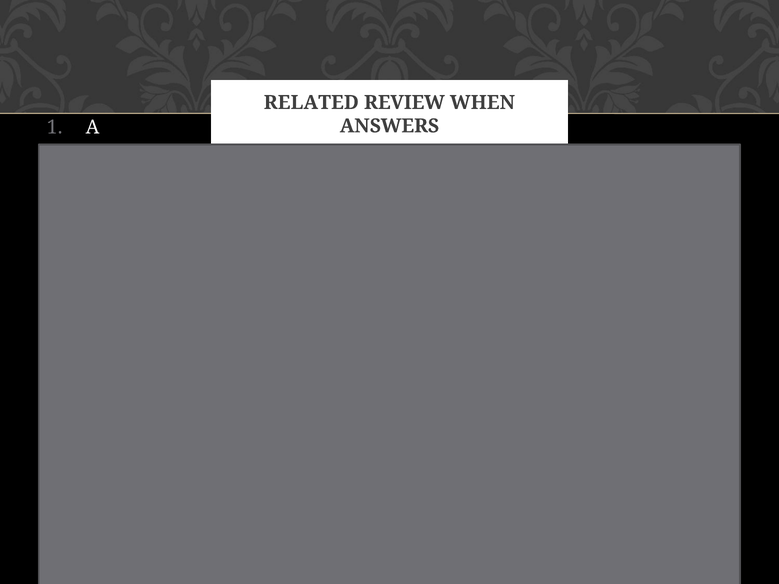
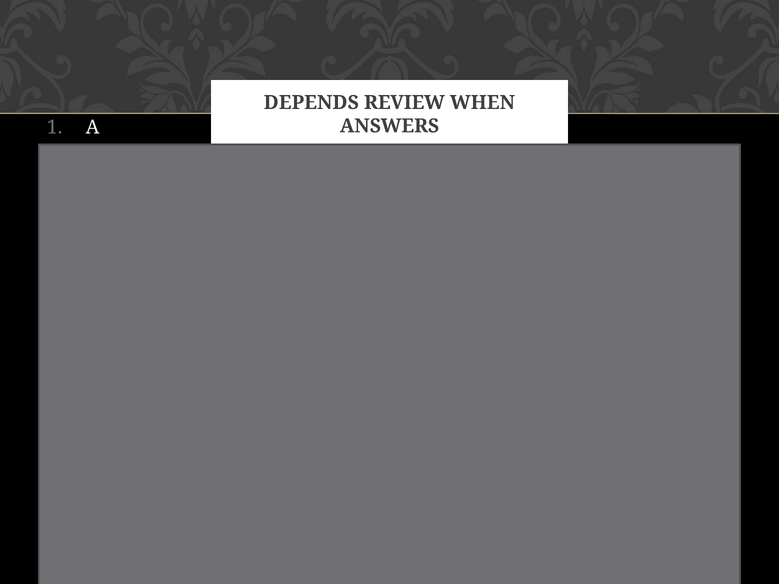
RELATED: RELATED -> DEPENDS (311, 103)
